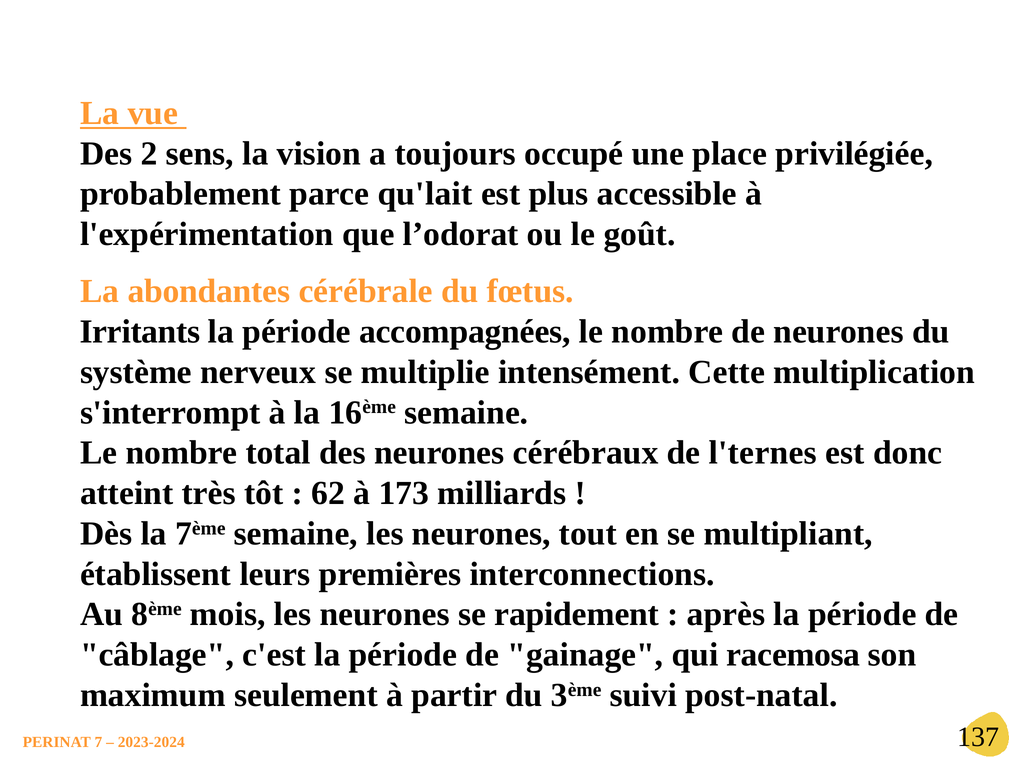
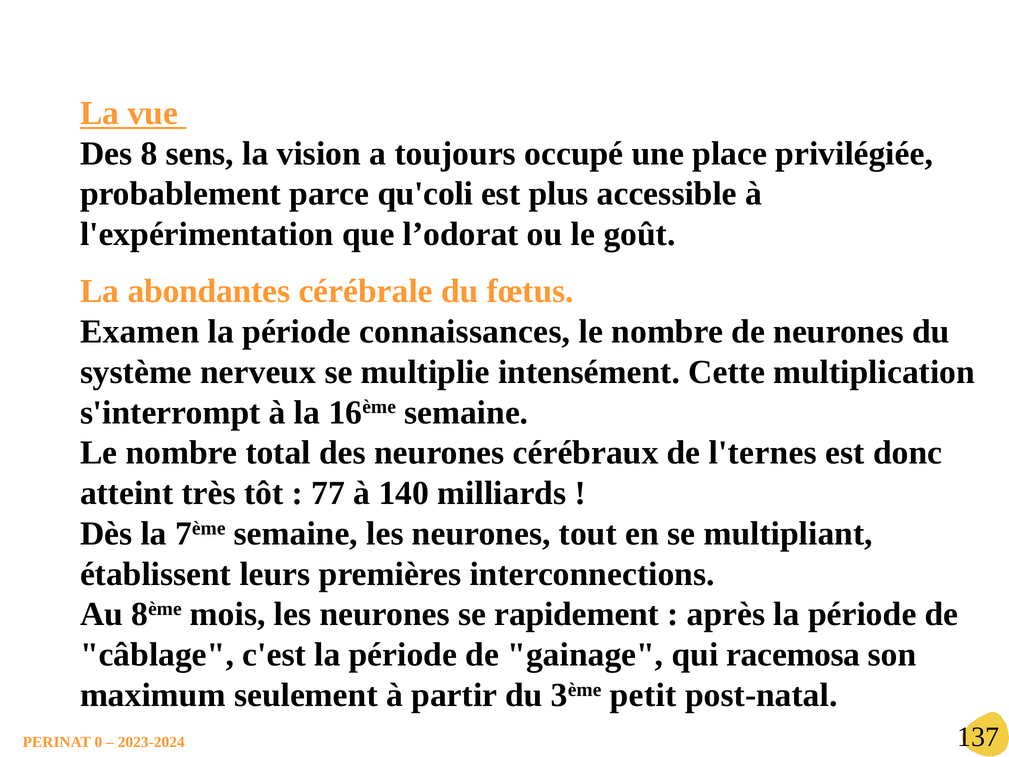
2: 2 -> 8 (149, 153)
qu'lait: qu'lait -> qu'coli (425, 194)
Irritants: Irritants -> Examen (140, 332)
accompagnées: accompagnées -> connaissances (465, 332)
62: 62 -> 77 (328, 493)
173: 173 -> 140 (404, 493)
suivi: suivi -> petit (643, 695)
7: 7 -> 0 (98, 742)
